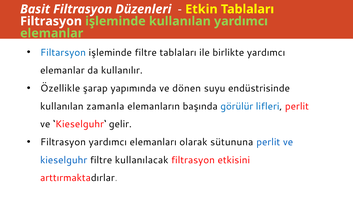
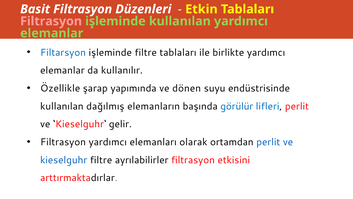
Filtrasyon colour: white -> pink (51, 21)
zamanla: zamanla -> dağılmış (105, 106)
sütununa: sütununa -> ortamdan (232, 142)
kullanılacak: kullanılacak -> ayrılabilirler (142, 160)
